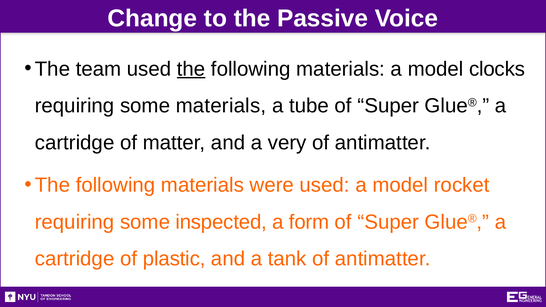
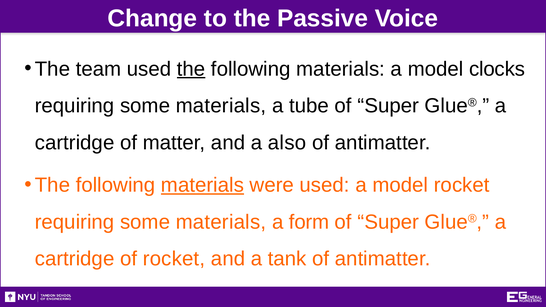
very: very -> also (287, 143)
materials underline: none -> present (202, 185)
inspected: inspected -> materials (221, 222)
of plastic: plastic -> rocket (174, 259)
